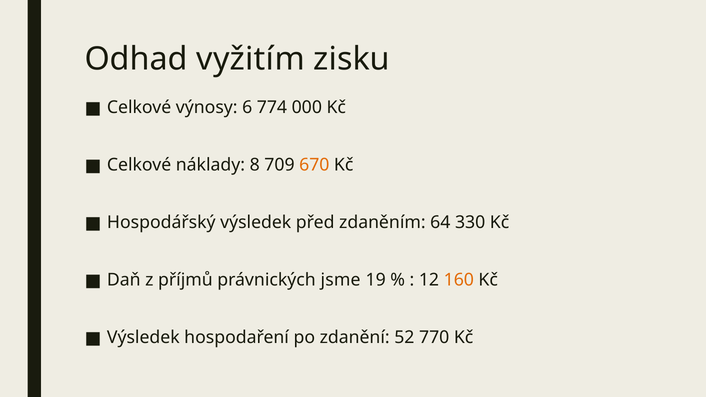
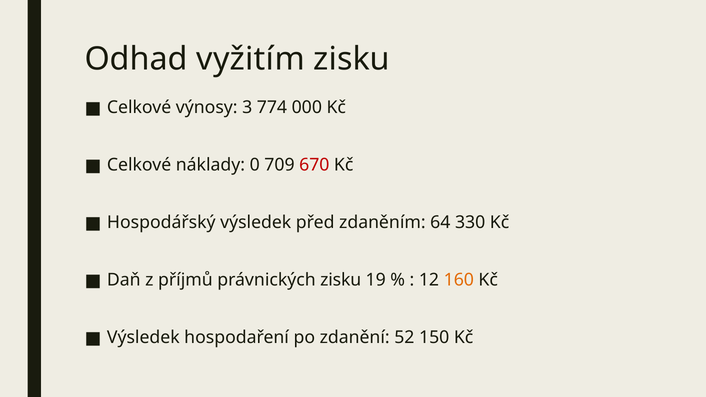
6: 6 -> 3 (247, 108)
8: 8 -> 0 (255, 165)
670 colour: orange -> red (314, 165)
právnických jsme: jsme -> zisku (341, 280)
770: 770 -> 150 (434, 338)
